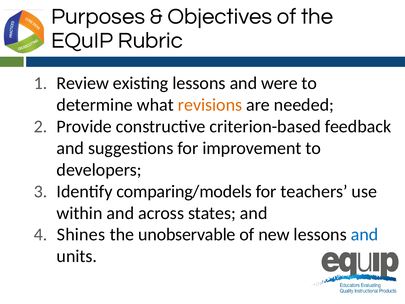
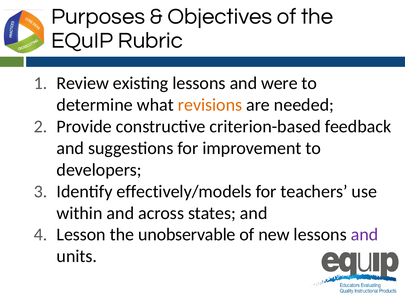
comparing/models: comparing/models -> effectively/models (184, 191)
Shines: Shines -> Lesson (81, 235)
and colour: blue -> purple (365, 235)
